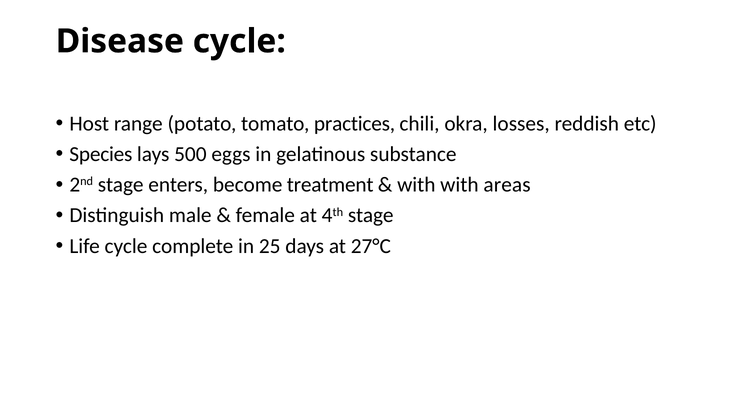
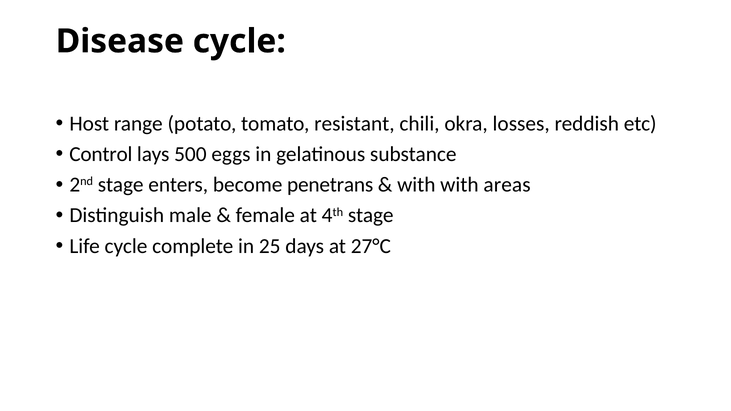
practices: practices -> resistant (354, 124)
Species: Species -> Control (101, 154)
treatment: treatment -> penetrans (330, 185)
